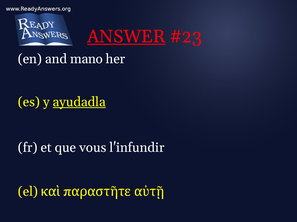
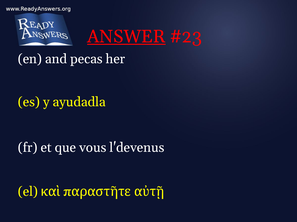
mano: mano -> pecas (86, 59)
ayudadla underline: present -> none (79, 102)
l'infundir: l'infundir -> l'devenus (137, 148)
